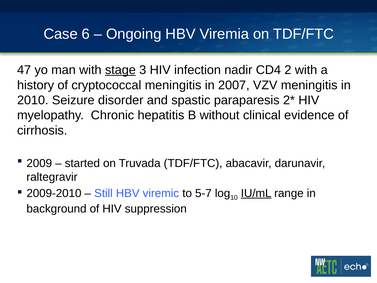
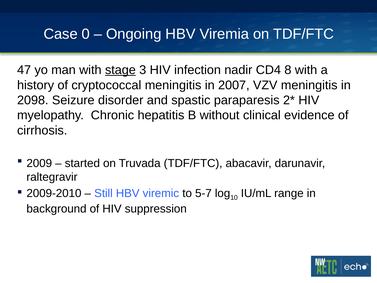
6: 6 -> 0 (86, 34)
2: 2 -> 8 (288, 70)
2010: 2010 -> 2098 (33, 100)
IU/mL underline: present -> none (256, 193)
